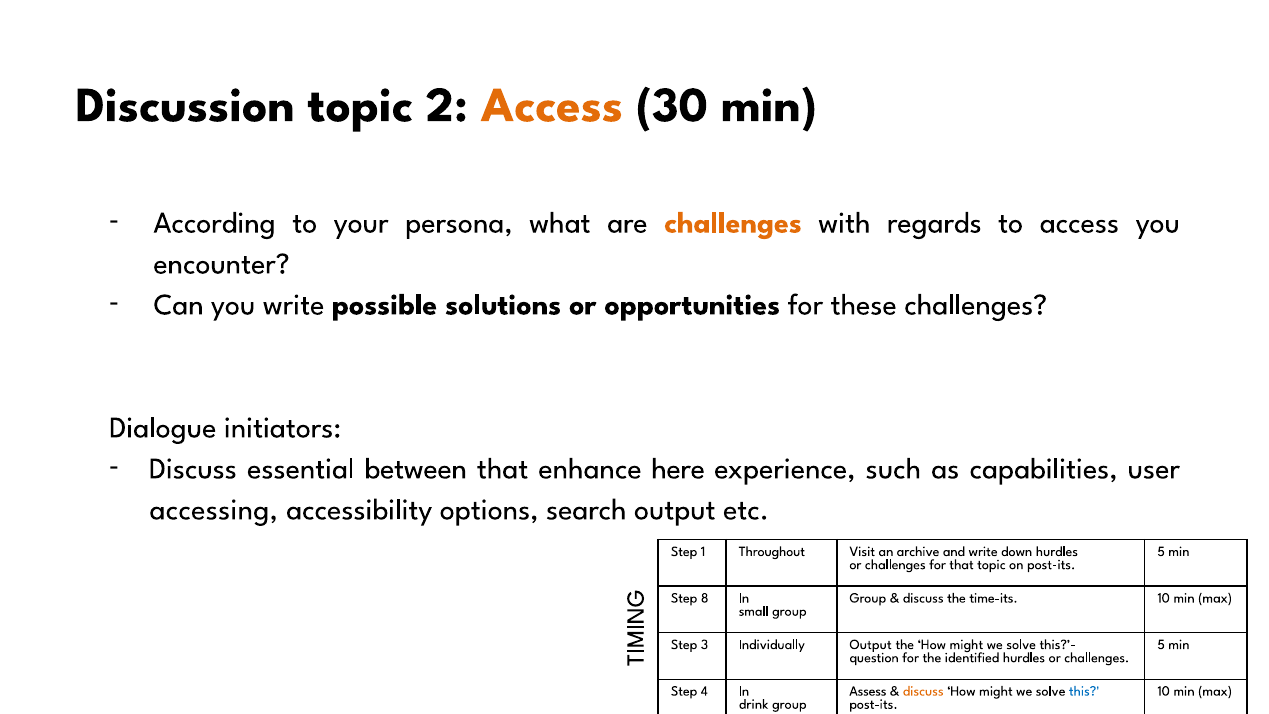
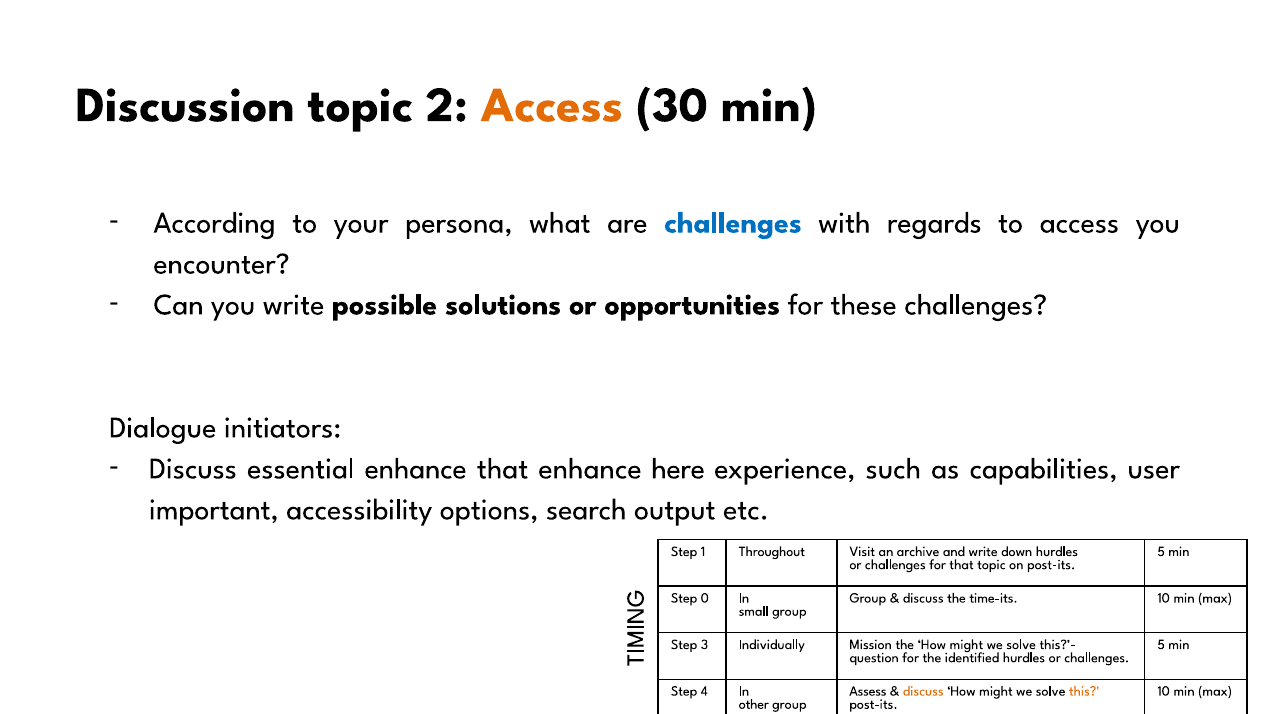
challenges colour: orange -> blue (733, 223)
essential between: between -> enhance (416, 468)
accessing: accessing -> important (214, 509)
8: 8 -> 0 (705, 598)
Individually Output: Output -> Mission (871, 644)
this colour: blue -> orange (1084, 691)
drink: drink -> other (754, 704)
